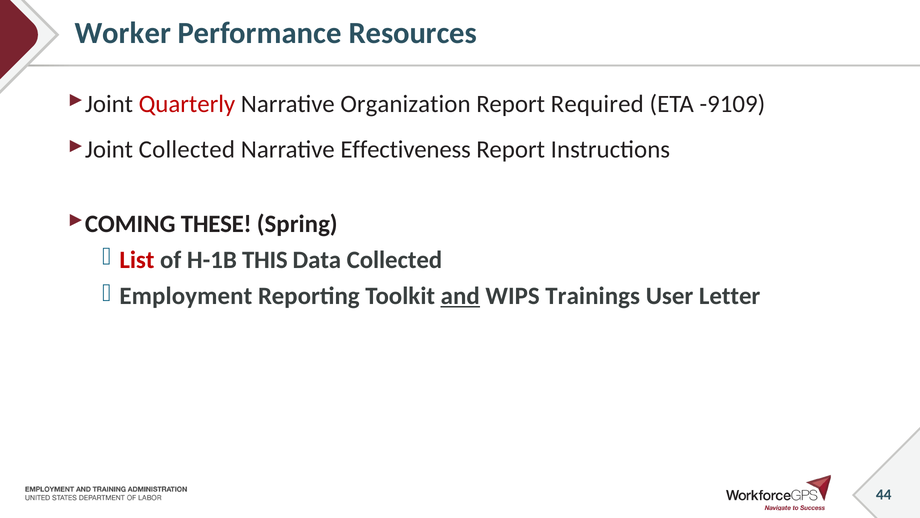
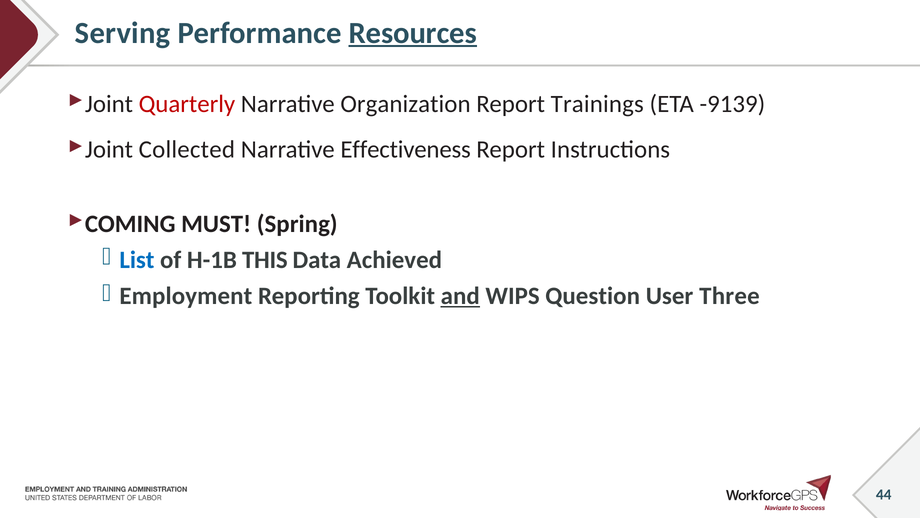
Worker: Worker -> Serving (123, 33)
Resources underline: none -> present (413, 33)
Required: Required -> Trainings (597, 104)
-9109: -9109 -> -9139 (732, 104)
THESE: THESE -> MUST (216, 224)
List colour: red -> blue (137, 260)
Data Collected: Collected -> Achieved (394, 260)
Trainings: Trainings -> Question (593, 296)
Letter: Letter -> Three (729, 296)
